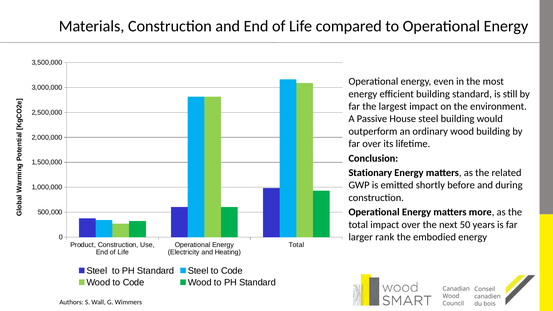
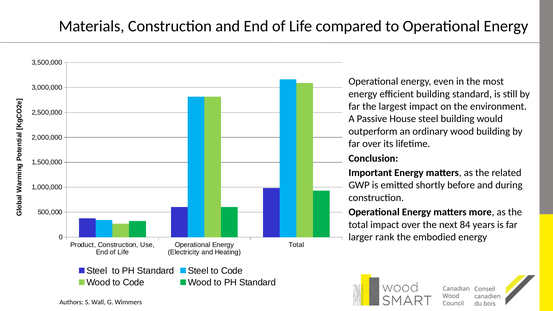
Stationary: Stationary -> Important (370, 173)
50: 50 -> 84 (465, 225)
